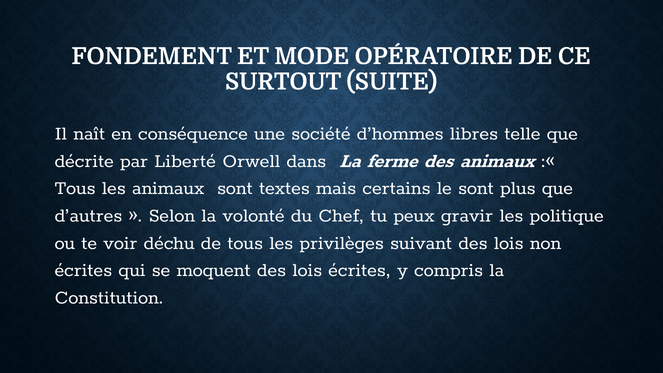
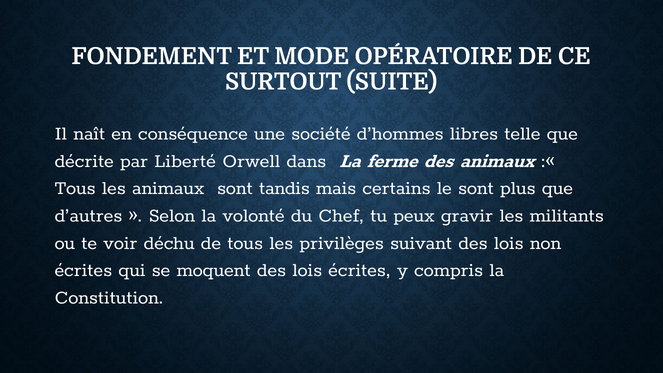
textes: textes -> tandis (284, 188)
politique: politique -> militants (567, 215)
